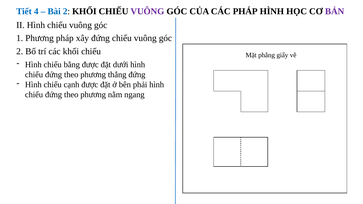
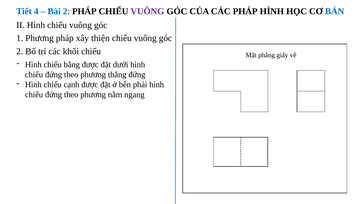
2 KHỐI: KHỐI -> PHÁP (84, 11)
BẢN colour: purple -> blue (335, 11)
xây đứng: đứng -> thiện (100, 38)
